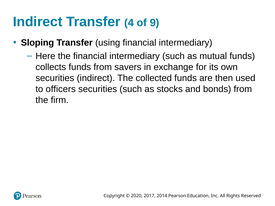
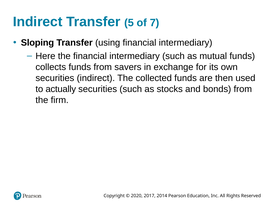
4: 4 -> 5 (129, 23)
9: 9 -> 7 (155, 23)
officers: officers -> actually (61, 89)
